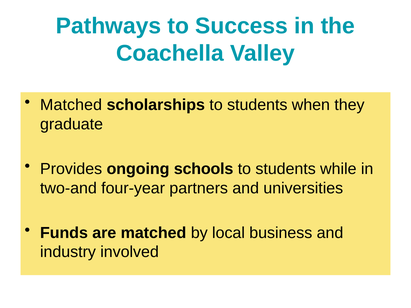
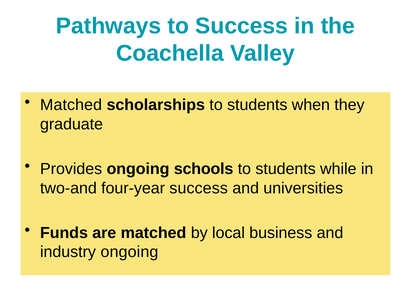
four-year partners: partners -> success (199, 188)
industry involved: involved -> ongoing (129, 252)
